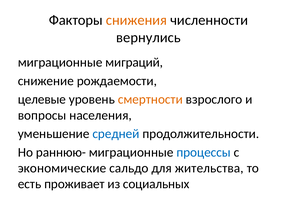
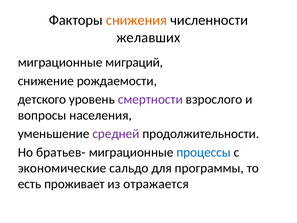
вернулись: вернулись -> желавших (148, 37)
целевые: целевые -> детского (42, 99)
смертности colour: orange -> purple (150, 99)
средней colour: blue -> purple (116, 134)
раннюю-: раннюю- -> братьев- (61, 152)
жительства: жительства -> программы (209, 168)
социальных: социальных -> отражается (156, 184)
